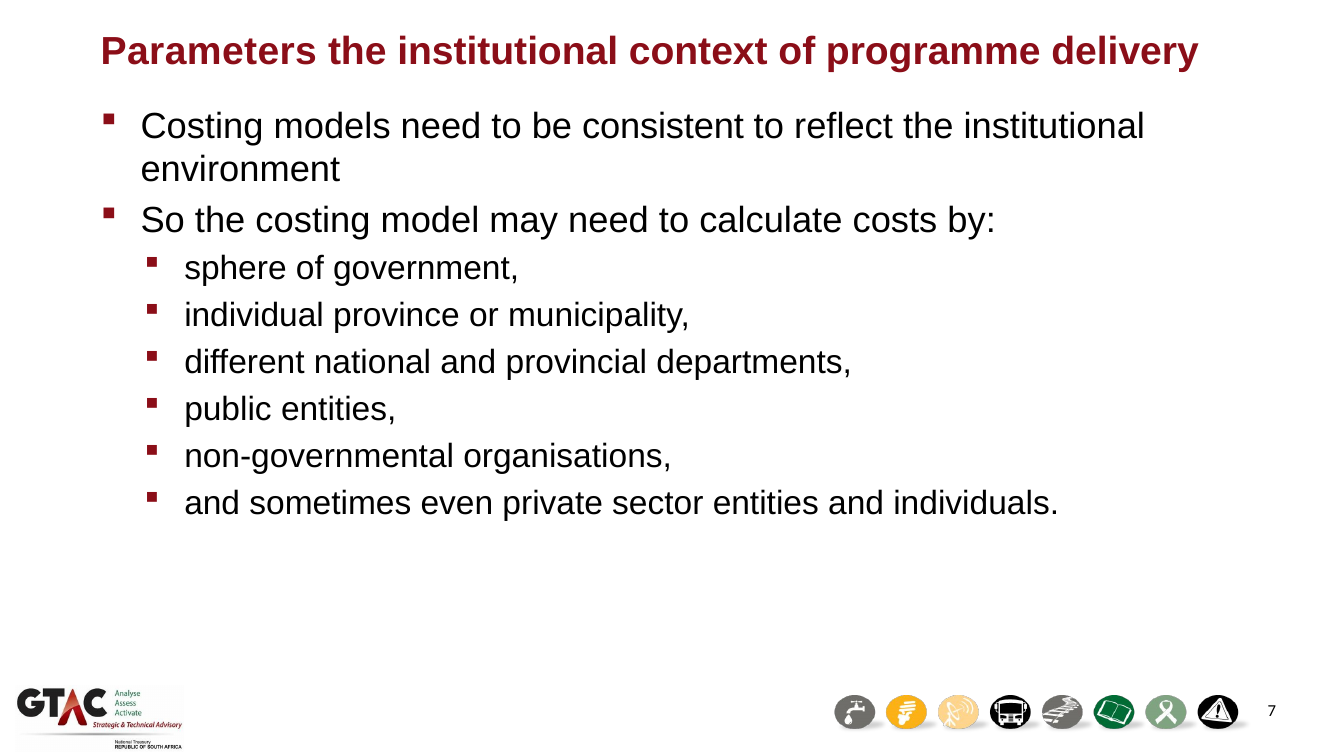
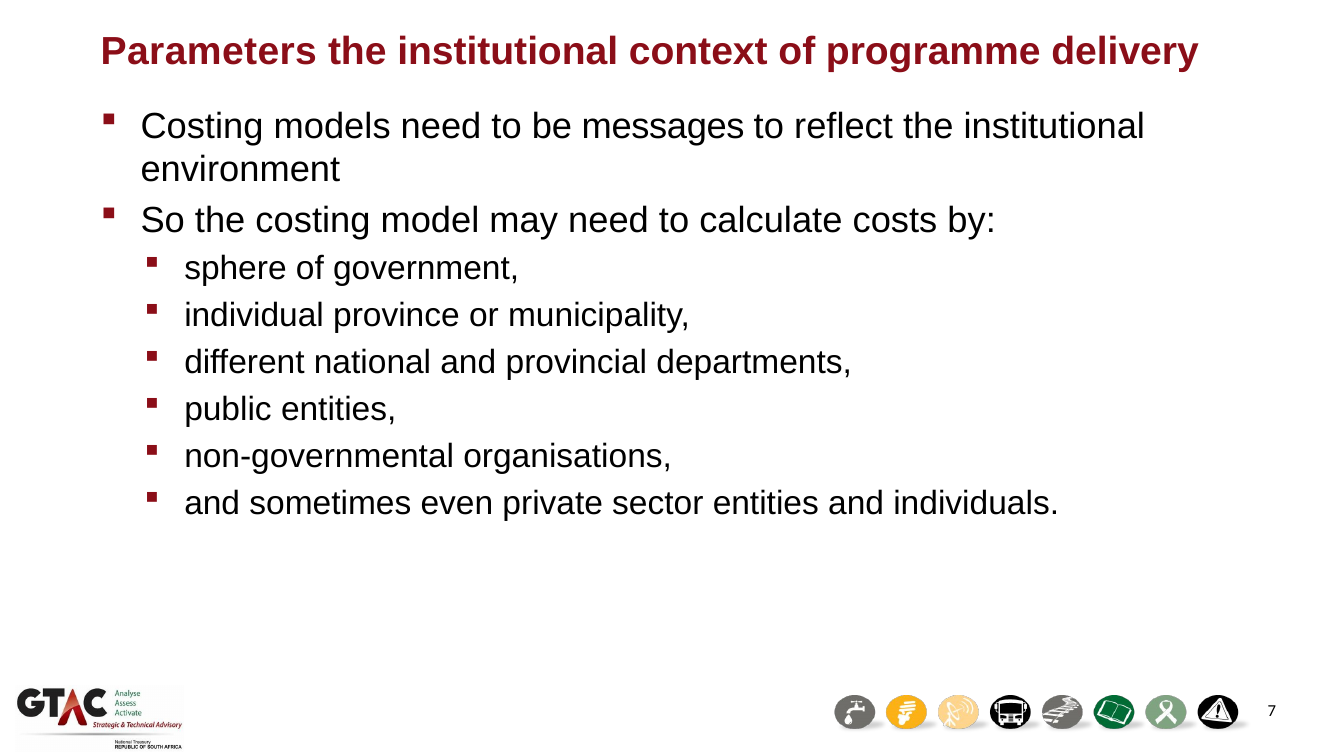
consistent: consistent -> messages (663, 126)
